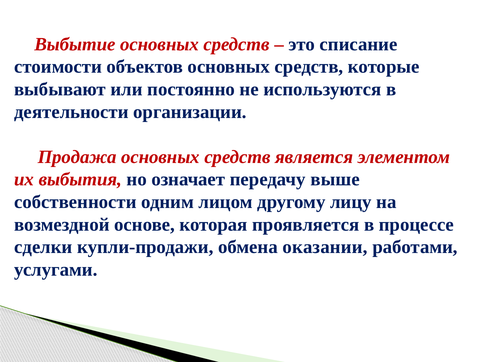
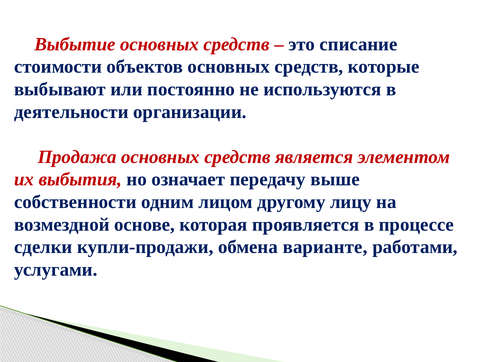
оказании: оказании -> варианте (325, 247)
